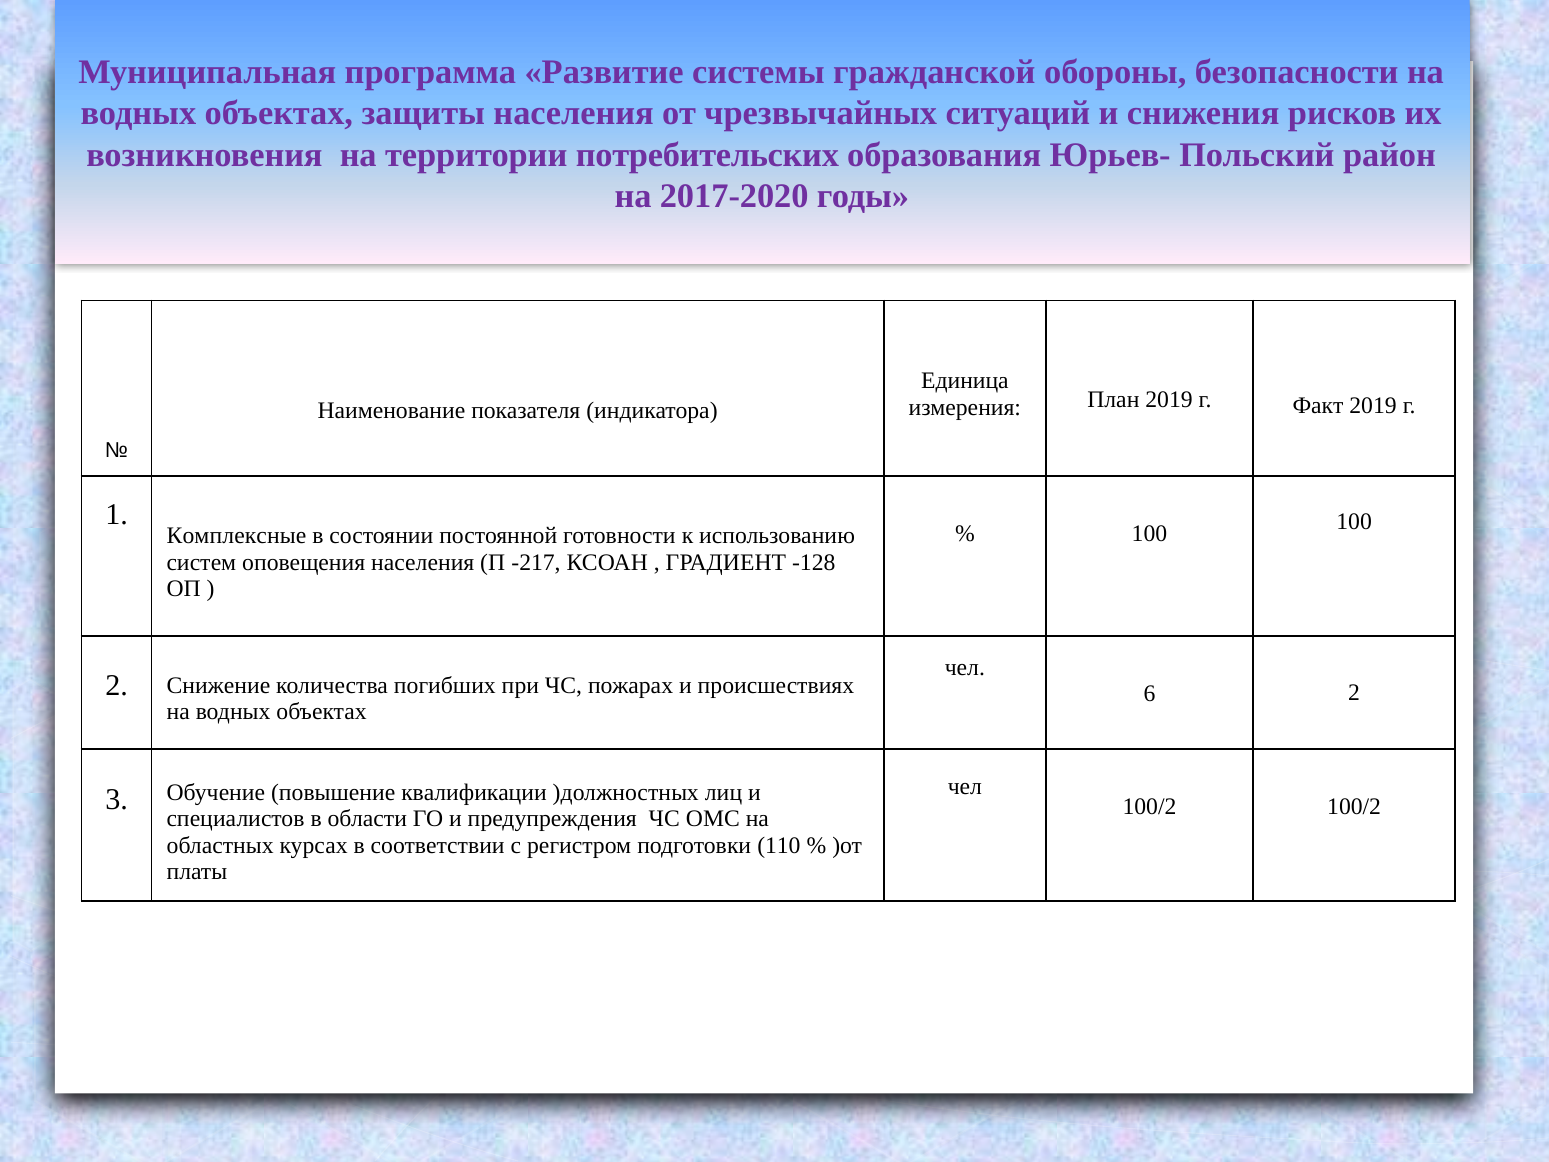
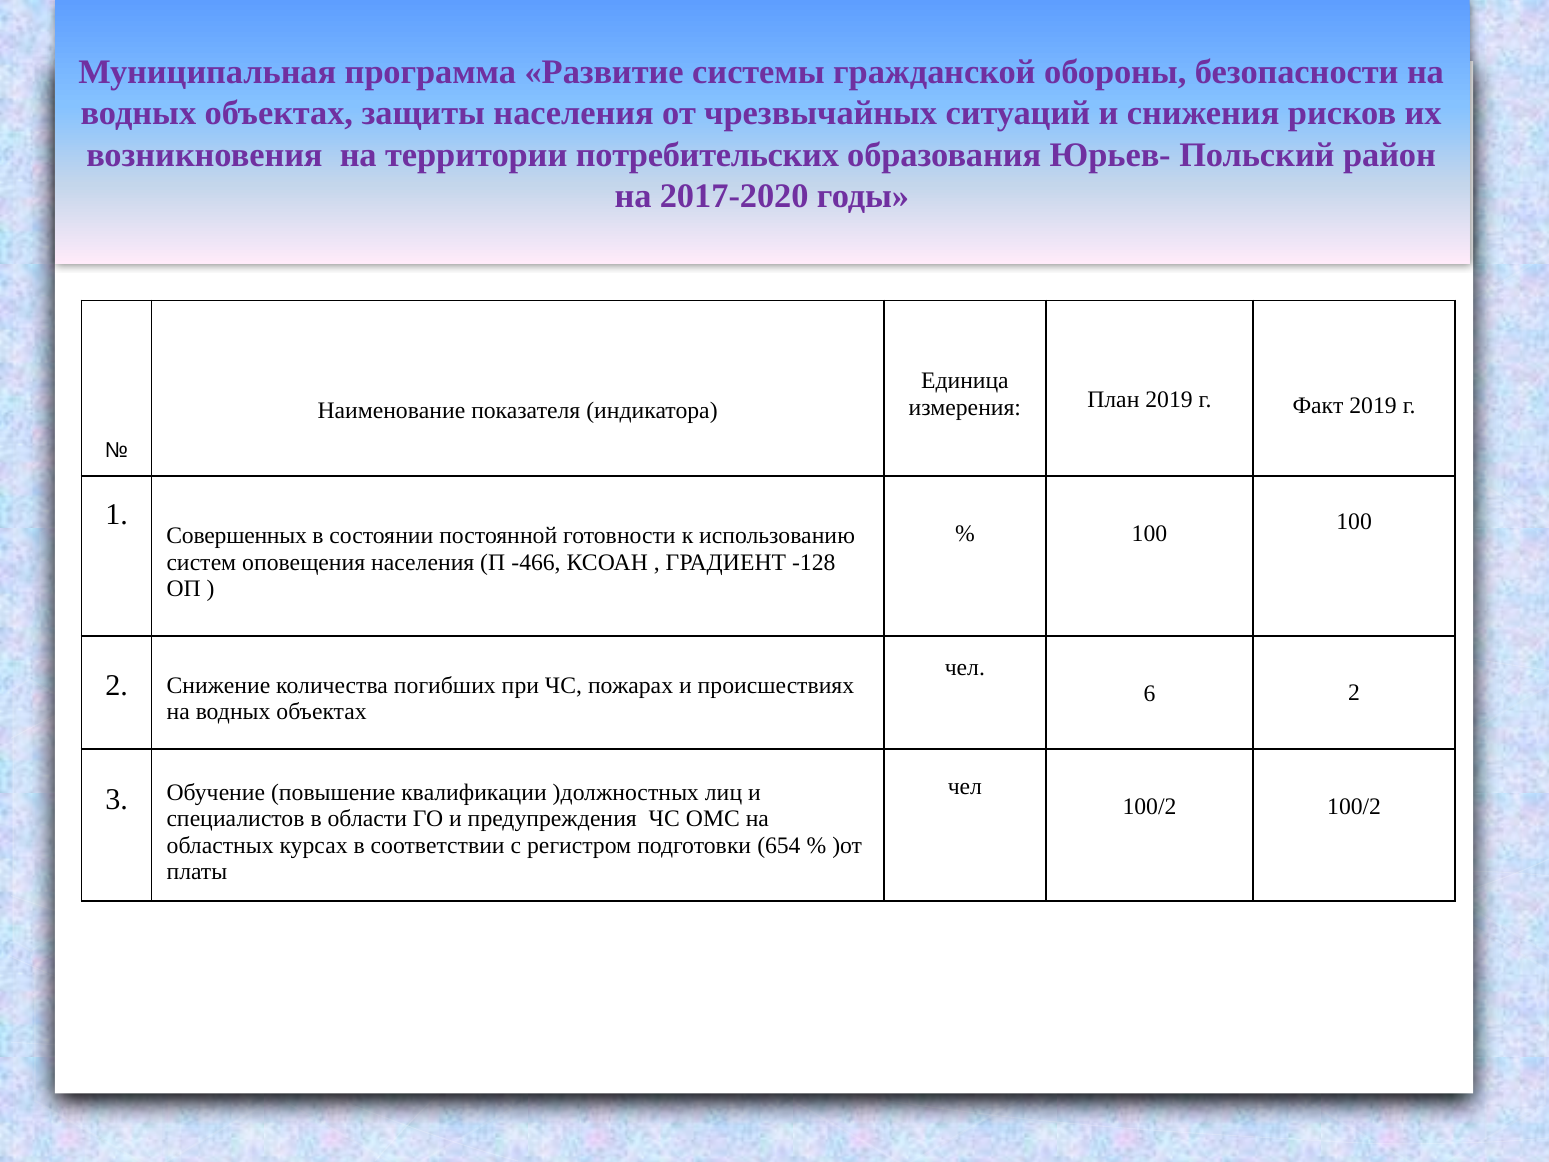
Комплексные: Комплексные -> Совершенных (237, 536)
-217: -217 -> -466 (536, 562)
110: 110 -> 654 (779, 845)
